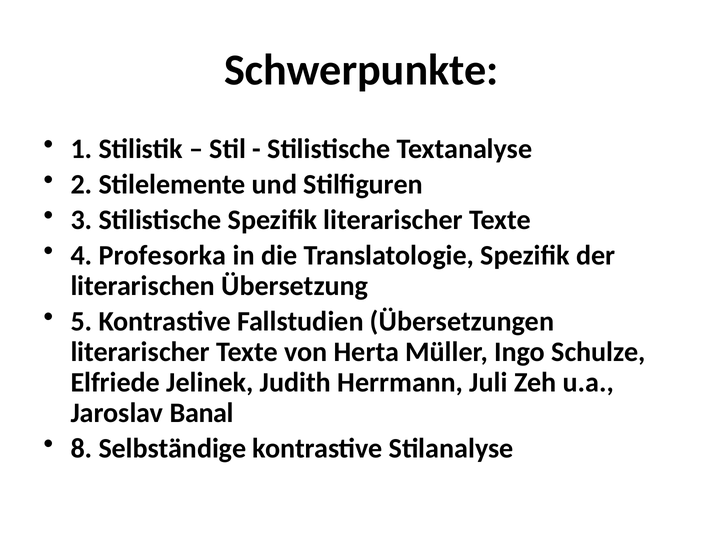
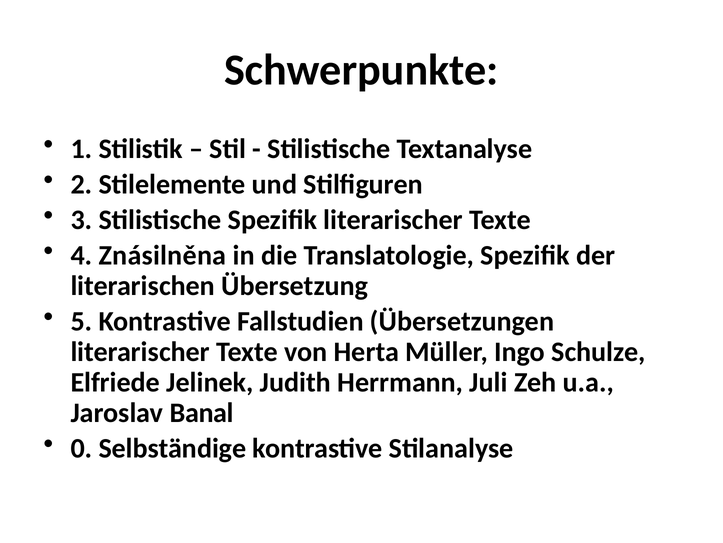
Profesorka: Profesorka -> Znásilněna (162, 255)
8: 8 -> 0 (81, 448)
